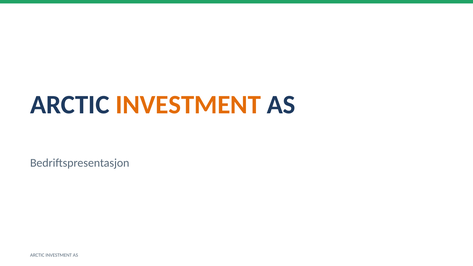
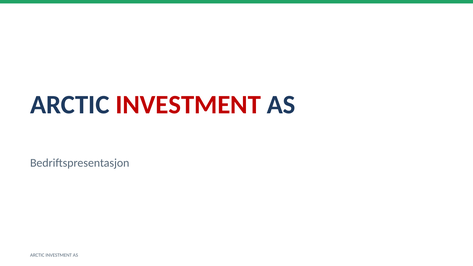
INVESTMENT colour: orange -> red (188, 105)
